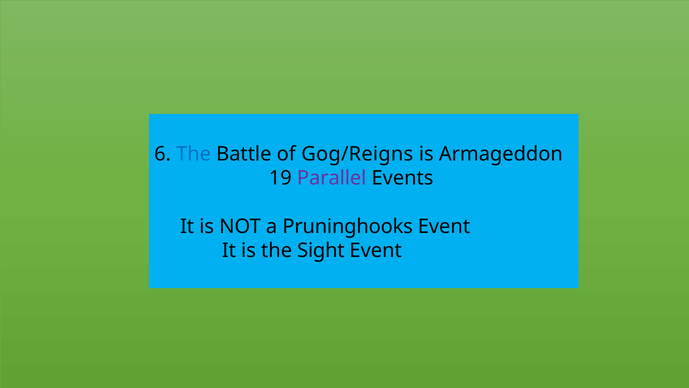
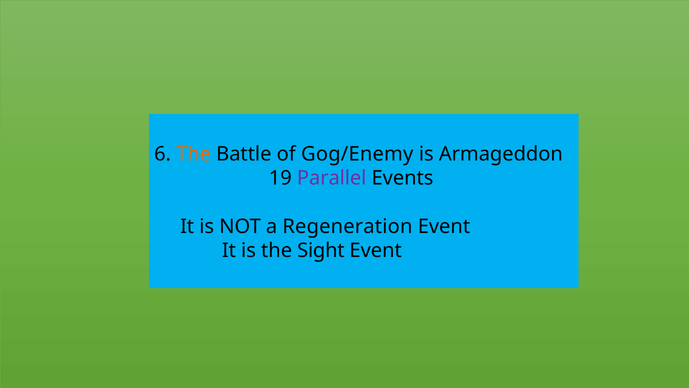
The colour: blue -> orange (194, 154)
Gog/Reigns: Gog/Reigns -> Gog/Enemy (357, 154)
Pruninghooks: Pruninghooks -> Regeneration (347, 226)
